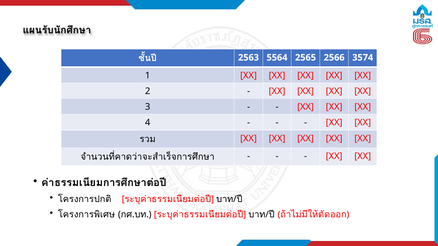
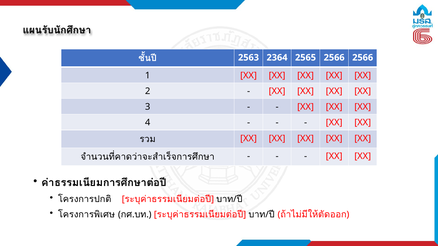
5564: 5564 -> 2364 (277, 58)
2566 3574: 3574 -> 2566 (363, 58)
